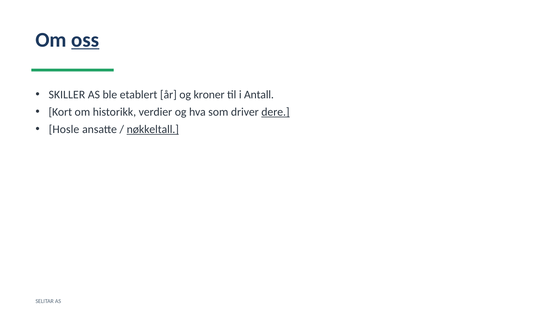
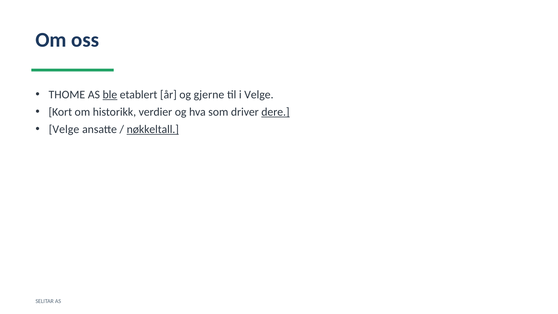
oss underline: present -> none (85, 40)
SKILLER: SKILLER -> THOME (67, 95)
ble underline: none -> present (110, 95)
kroner: kroner -> gjerne (209, 95)
i Antall: Antall -> Velge (259, 95)
Hosle: Hosle -> Velge (64, 129)
